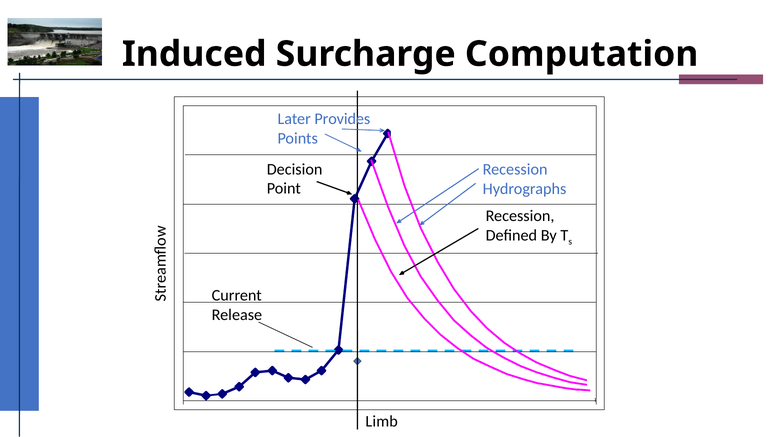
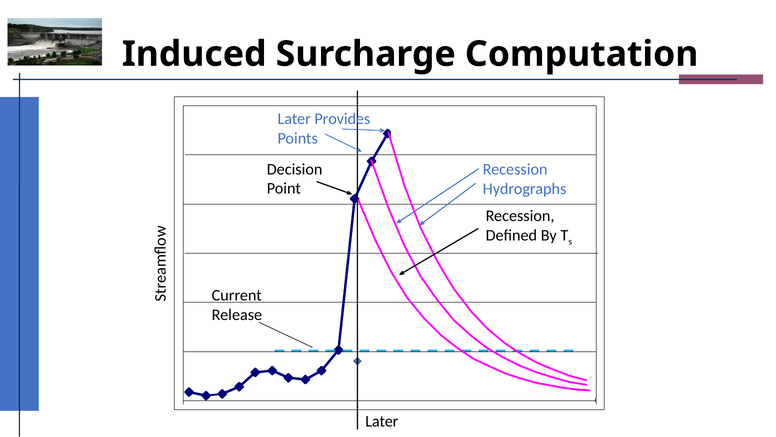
Limb: Limb -> Later (382, 421)
